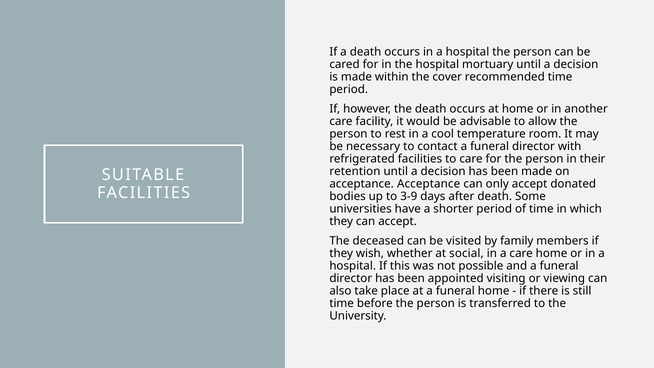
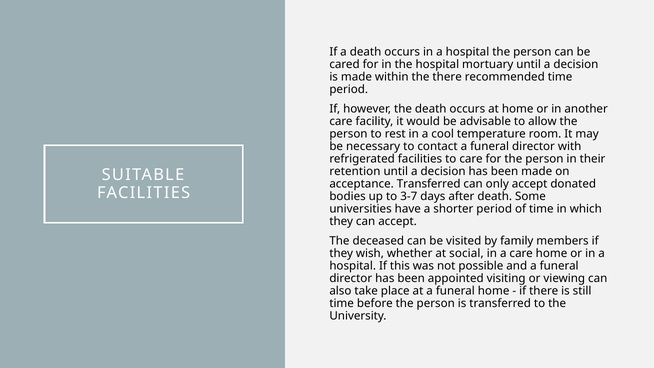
the cover: cover -> there (447, 77)
acceptance Acceptance: Acceptance -> Transferred (429, 184)
3-9: 3-9 -> 3-7 (409, 196)
